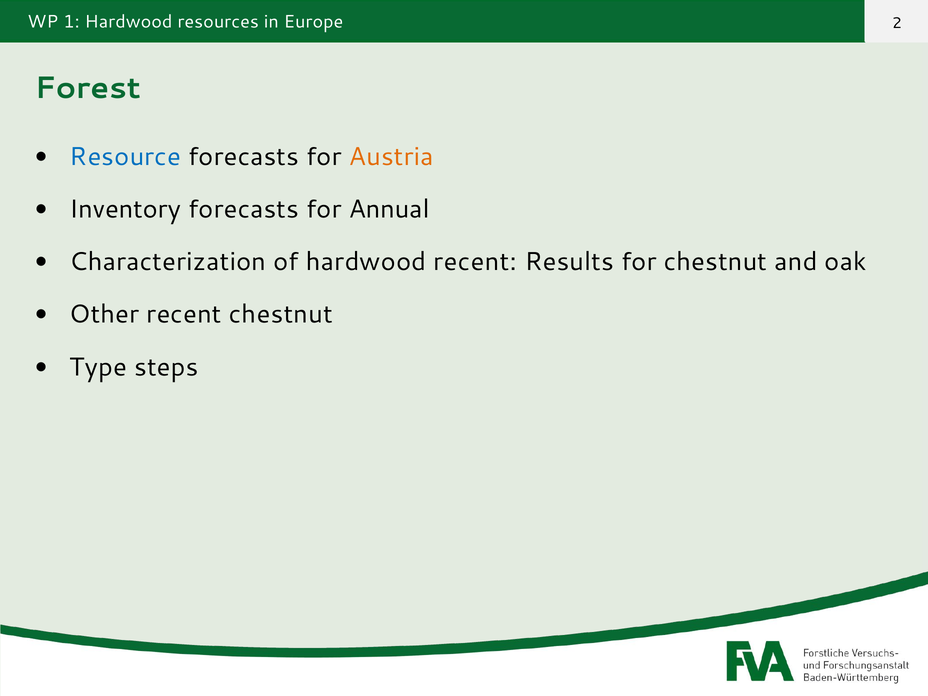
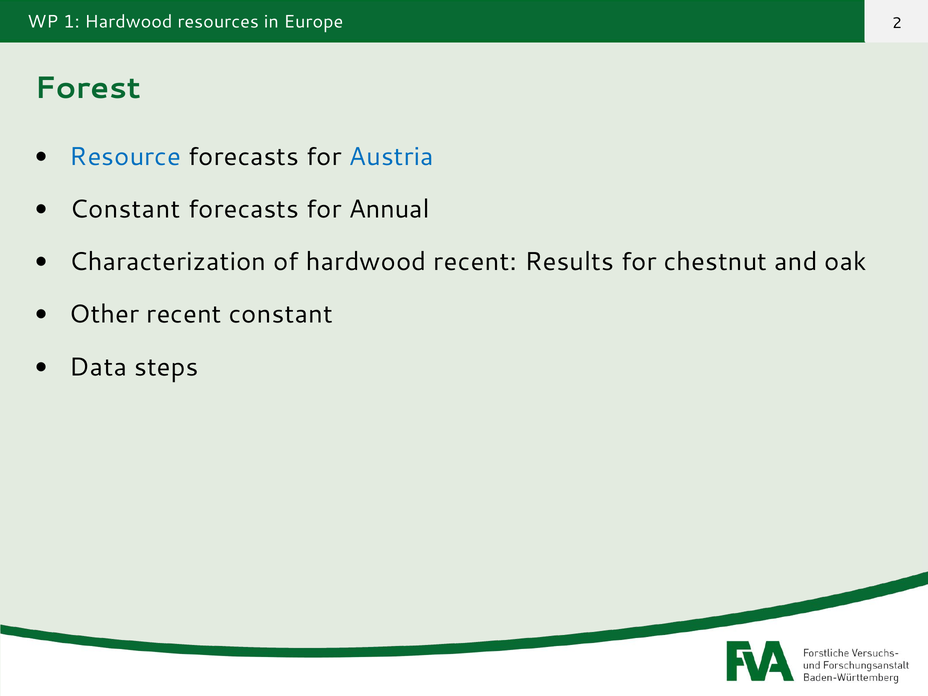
Austria colour: orange -> blue (391, 157)
Inventory: Inventory -> Constant (125, 209)
recent chestnut: chestnut -> constant (281, 314)
Type: Type -> Data (98, 367)
